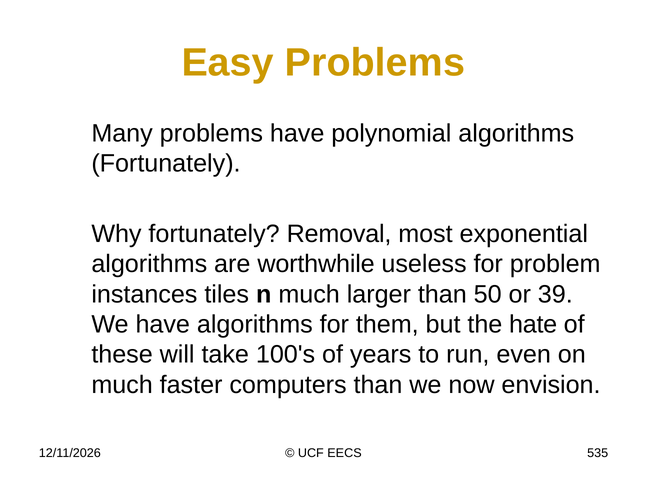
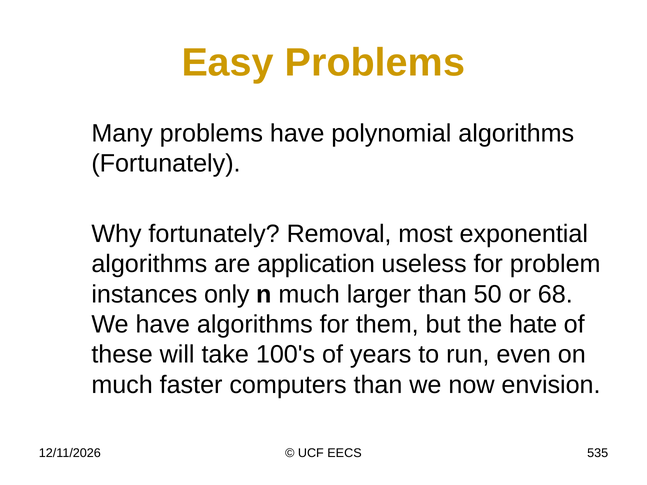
worthwhile: worthwhile -> application (316, 264)
tiles: tiles -> only (227, 294)
39: 39 -> 68 (555, 294)
